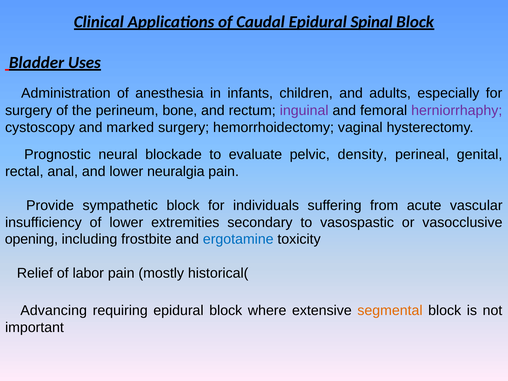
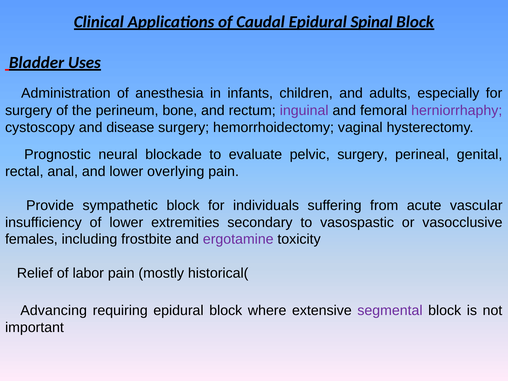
marked: marked -> disease (130, 128)
pelvic density: density -> surgery (363, 155)
neuralgia: neuralgia -> overlying (176, 172)
opening: opening -> females (31, 239)
ergotamine colour: blue -> purple (238, 239)
segmental colour: orange -> purple (390, 310)
